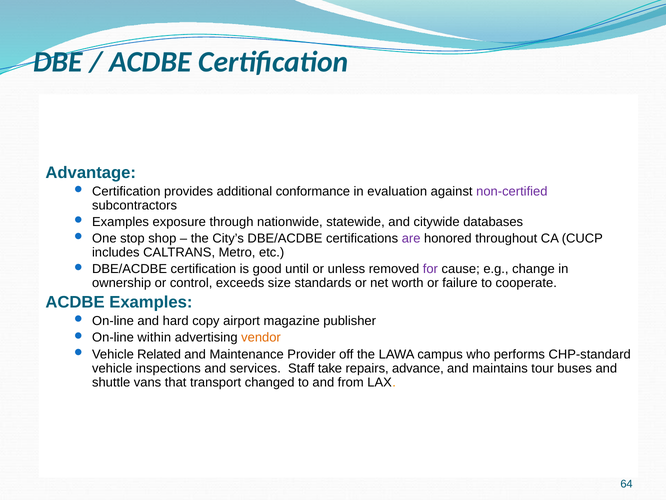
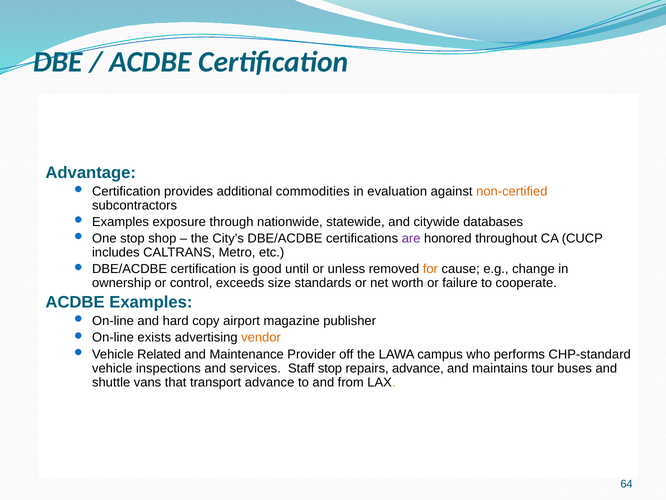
conformance: conformance -> commodities (313, 191)
non-certified colour: purple -> orange (512, 191)
for colour: purple -> orange (430, 269)
within: within -> exists (154, 337)
Staff take: take -> stop (330, 368)
transport changed: changed -> advance (270, 382)
